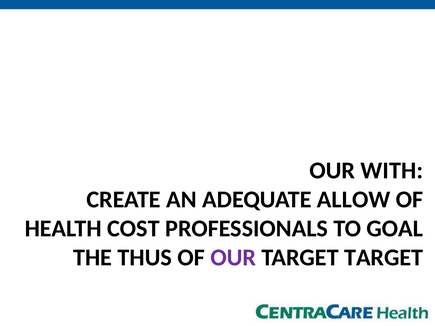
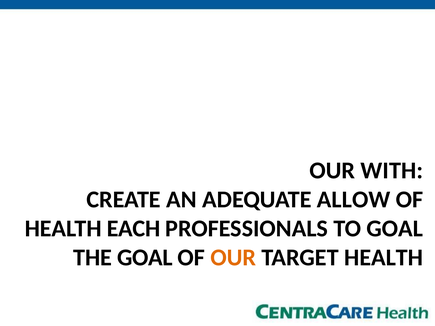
COST: COST -> EACH (134, 229)
THE THUS: THUS -> GOAL (145, 258)
OUR colour: purple -> orange (233, 258)
TARGET TARGET: TARGET -> HEALTH (384, 258)
